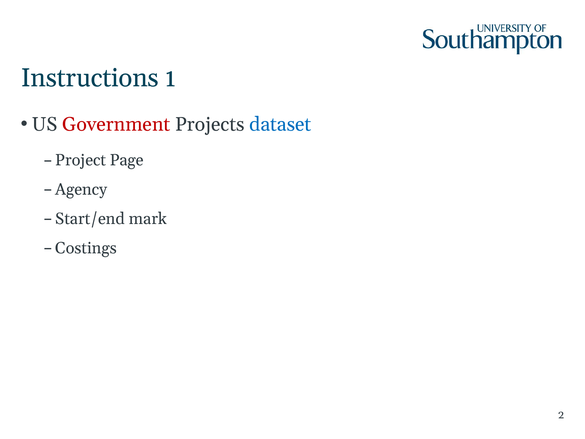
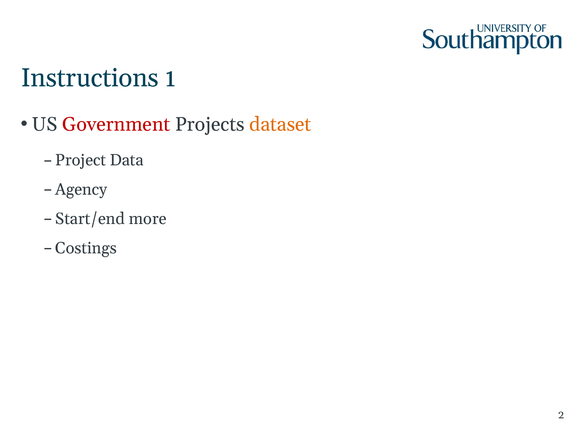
dataset colour: blue -> orange (280, 124)
Page: Page -> Data (127, 160)
mark: mark -> more (148, 219)
